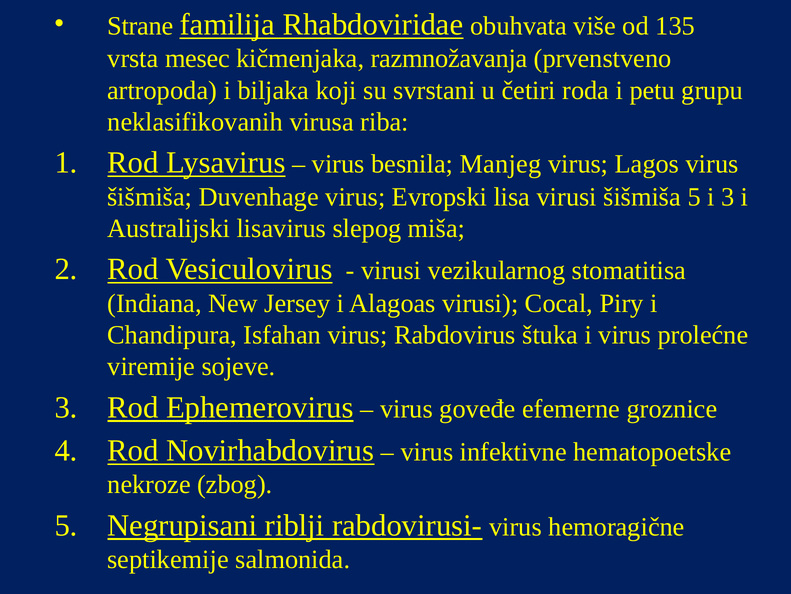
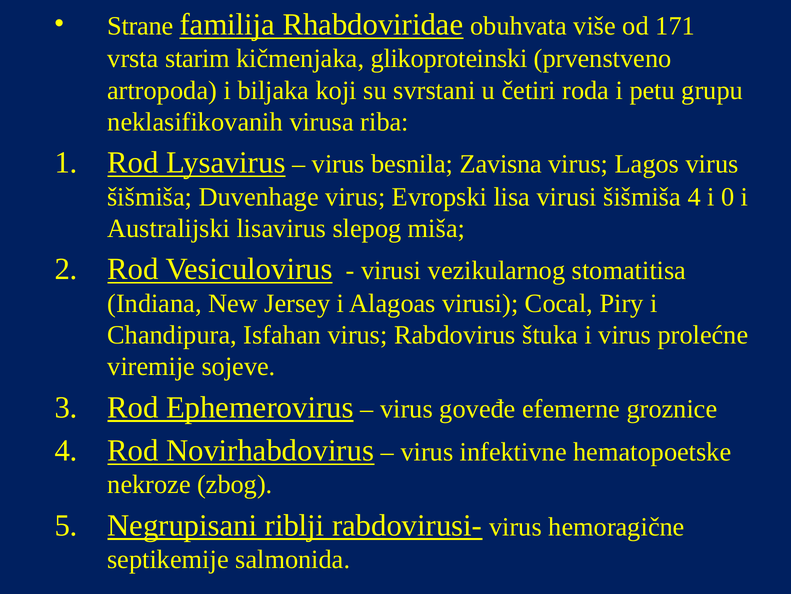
135: 135 -> 171 (675, 26)
mesec: mesec -> starim (197, 59)
razmnožavanja: razmnožavanja -> glikoproteinski (449, 59)
Manjeg: Manjeg -> Zavisna (501, 164)
šišmiša 5: 5 -> 4 (694, 197)
i 3: 3 -> 0 (728, 197)
